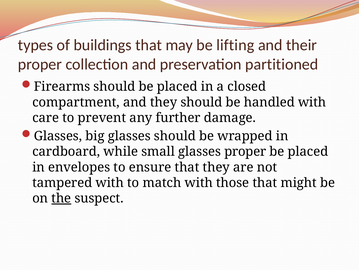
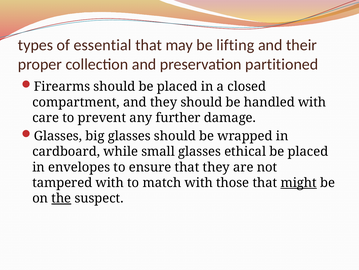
buildings: buildings -> essential (103, 45)
glasses proper: proper -> ethical (245, 151)
might underline: none -> present (299, 182)
